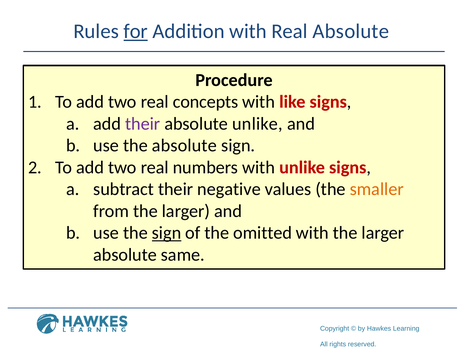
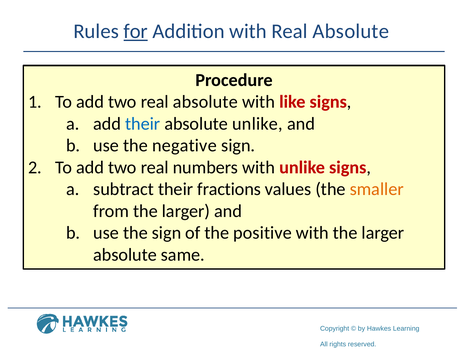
two real concepts: concepts -> absolute (205, 102)
their colour: purple -> blue (143, 124)
the absolute: absolute -> negative (184, 146)
negative: negative -> fractions (229, 189)
sign underline: present -> none (167, 233)
omitted: omitted -> positive (263, 233)
